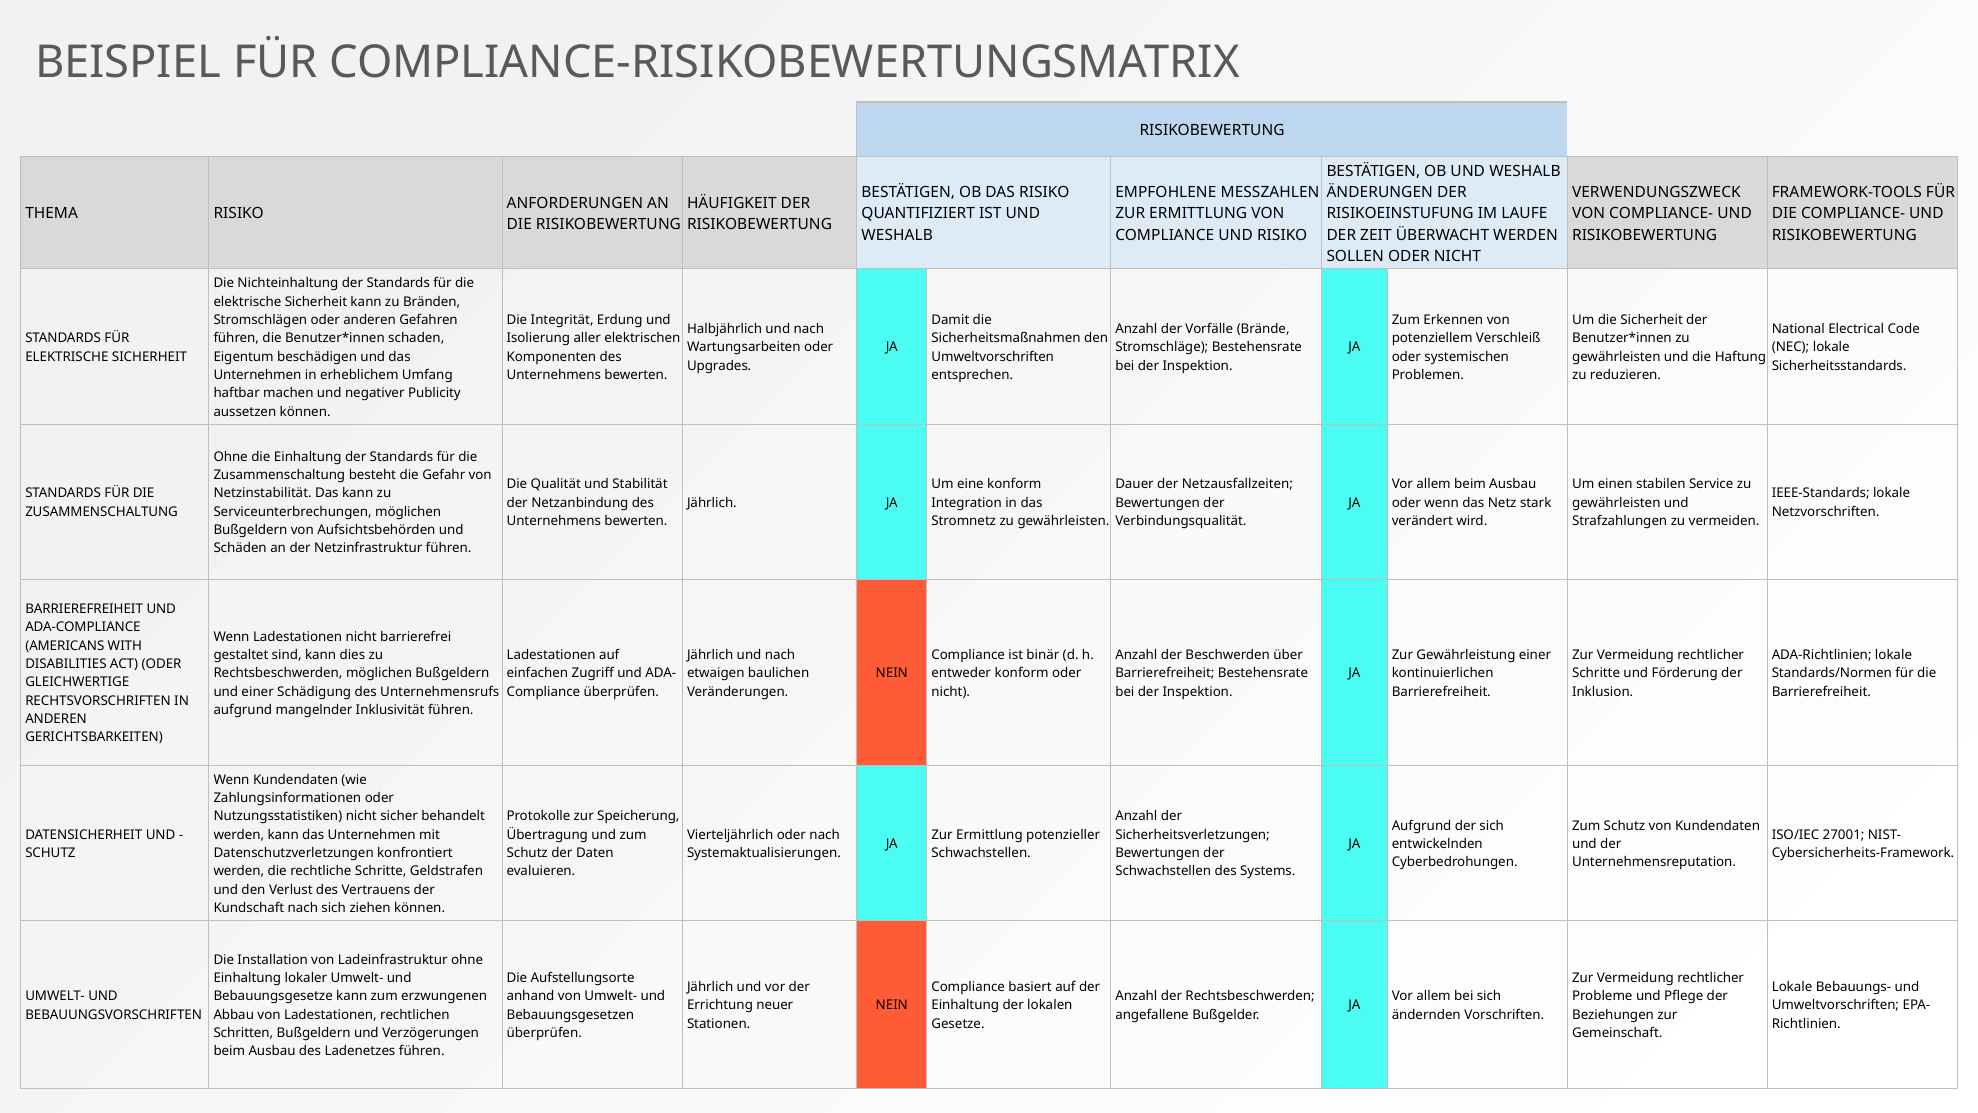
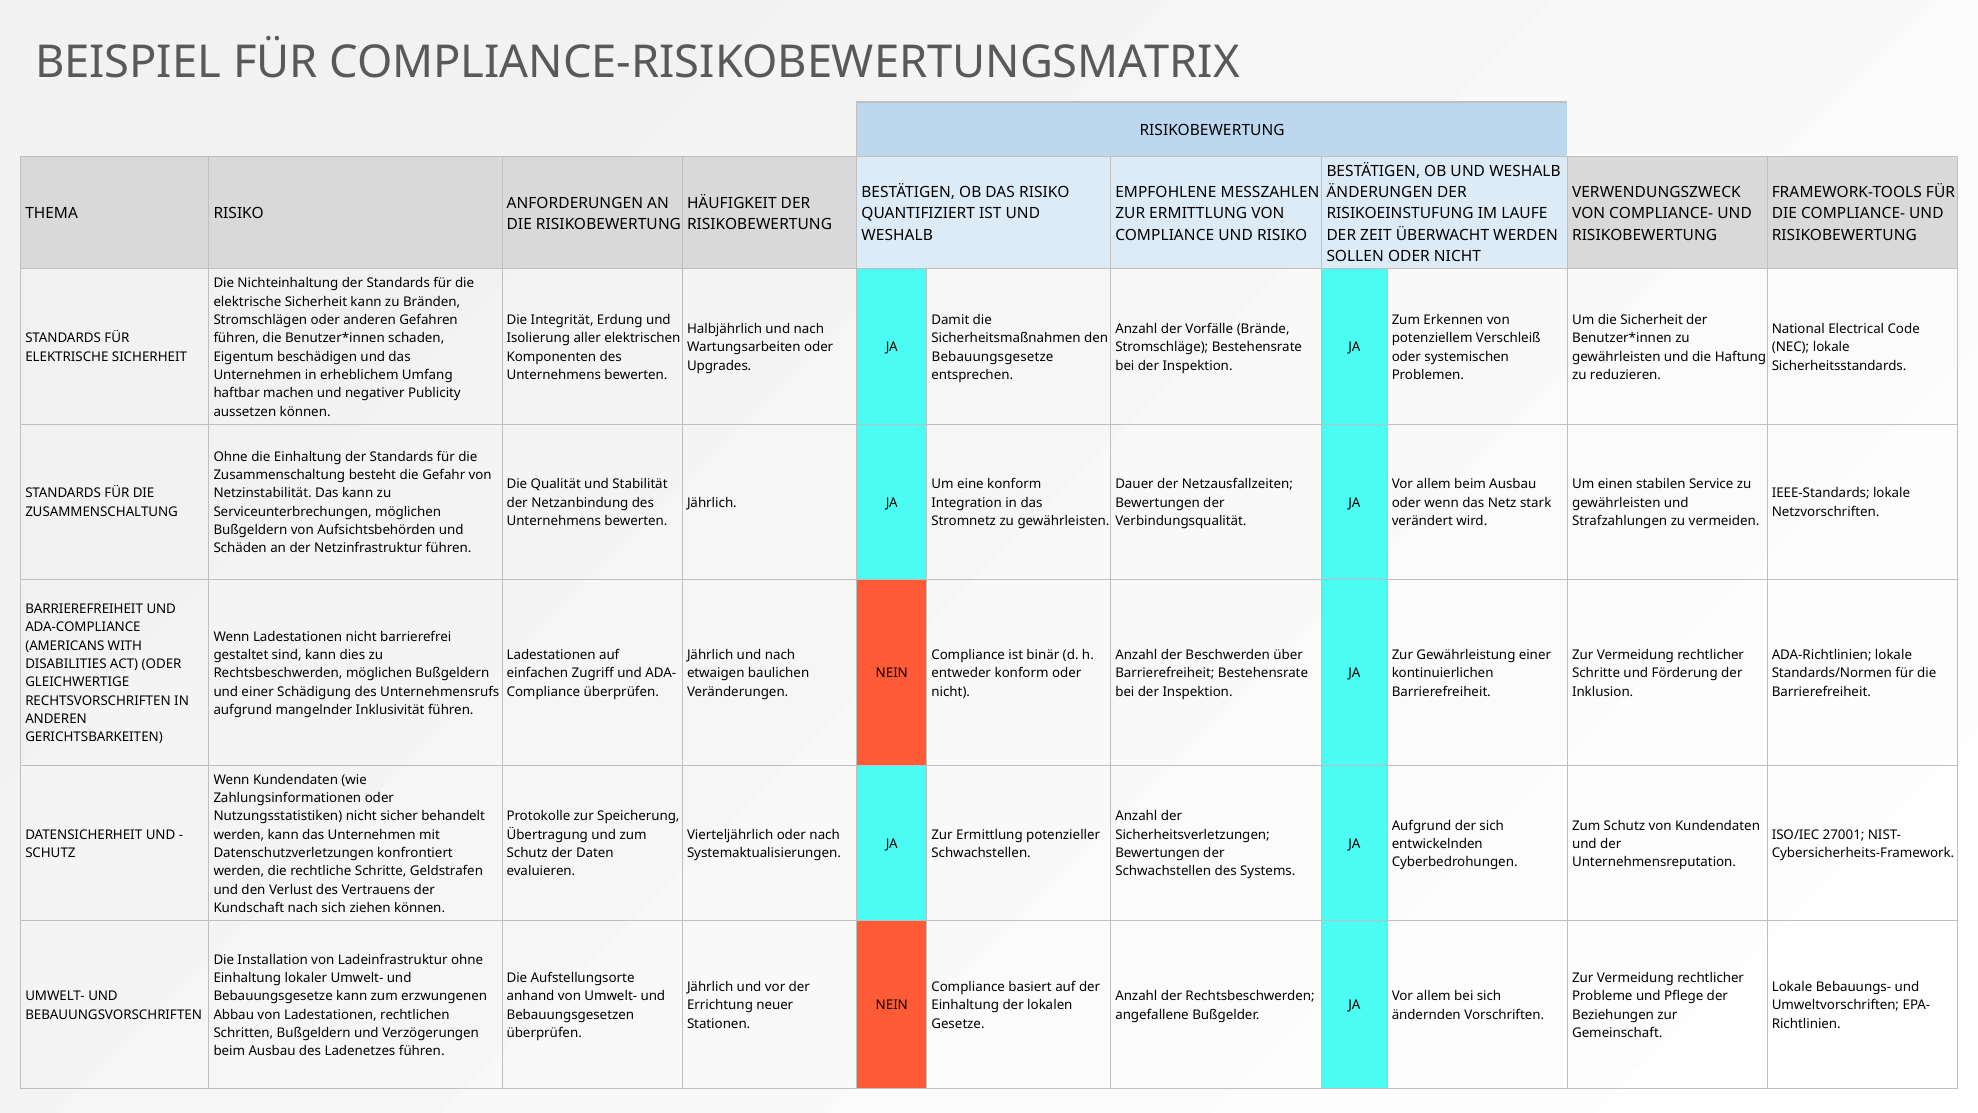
Umweltvorschriften: Umweltvorschriften -> Bebauungsgesetze (993, 357)
